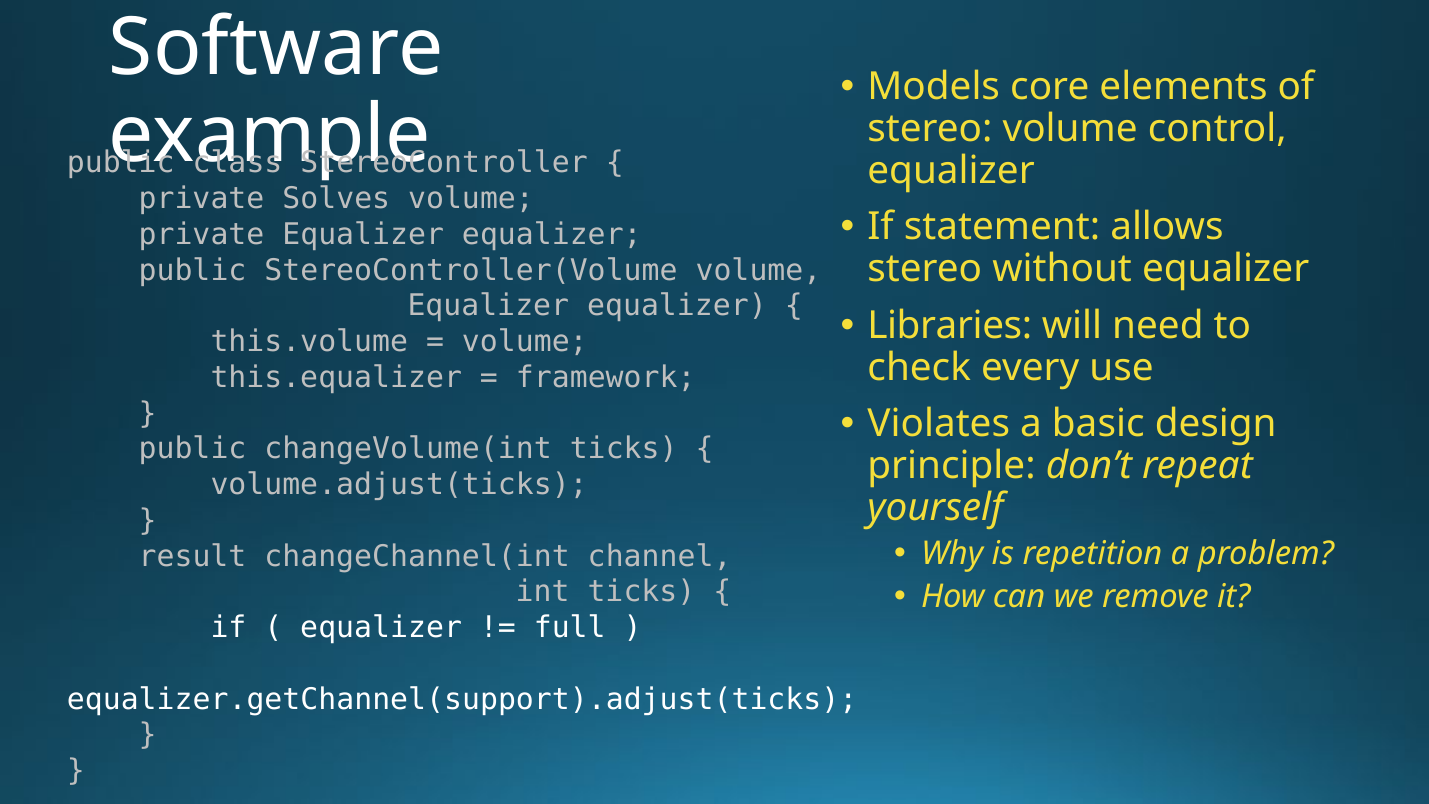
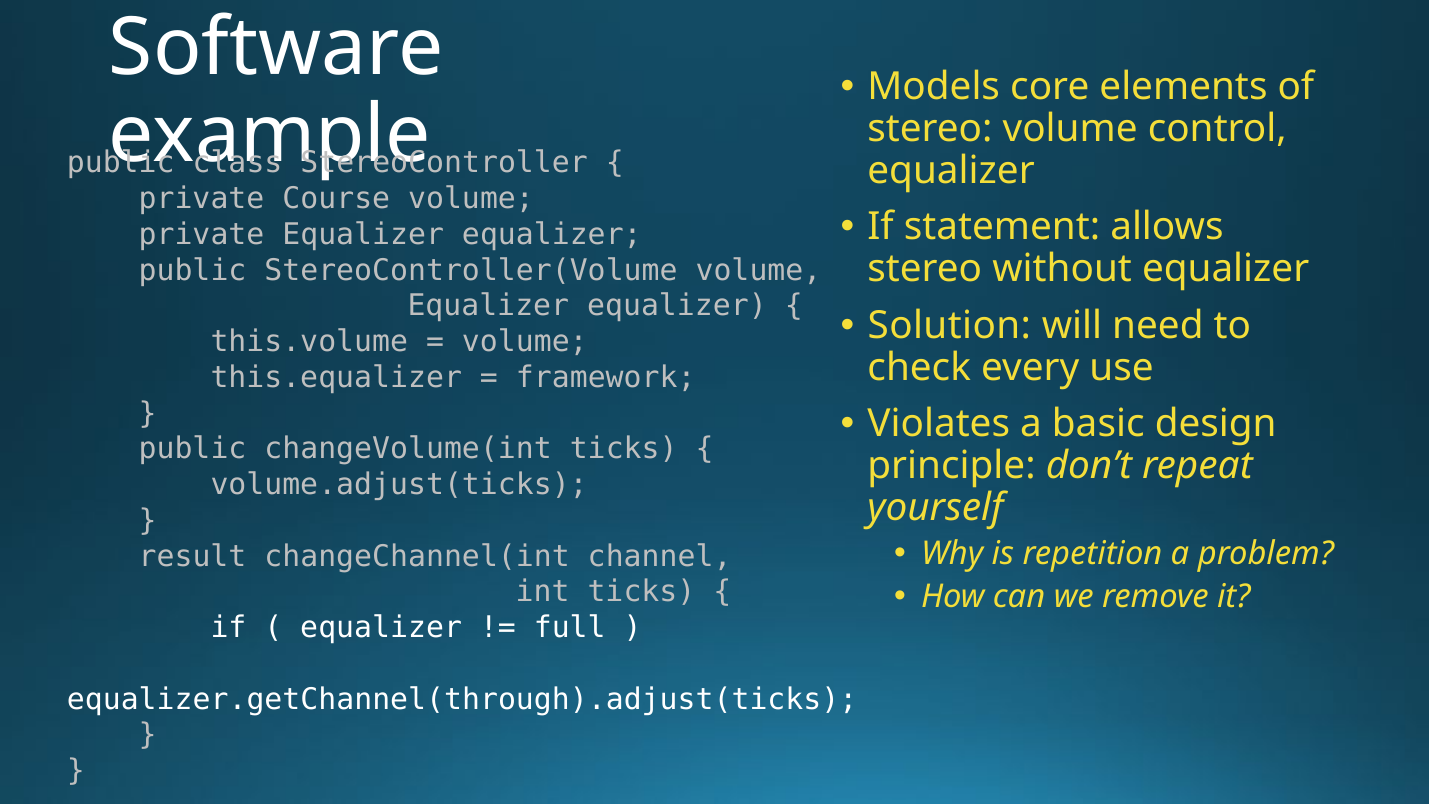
Solves: Solves -> Course (336, 199)
Libraries: Libraries -> Solution (949, 326)
equalizer.getChannel(support).adjust(ticks: equalizer.getChannel(support).adjust(ticks -> equalizer.getChannel(through).adjust(ticks (462, 699)
